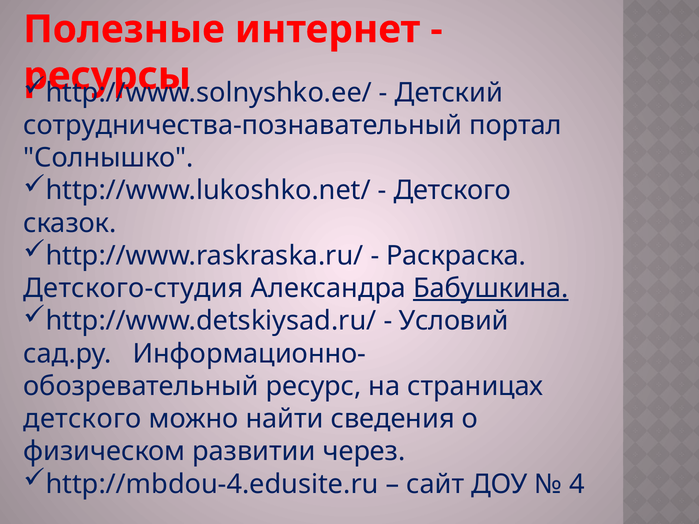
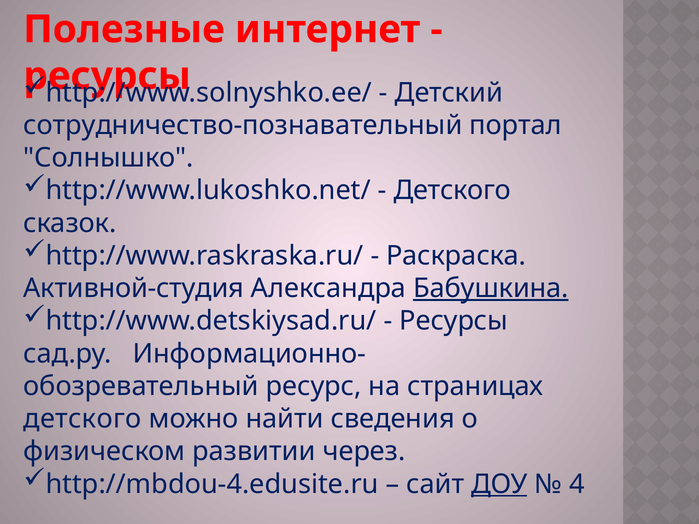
сотрудничества-познавательный: сотрудничества-познавательный -> сотрудничество-познавательный (243, 125)
Детского-студия: Детского-студия -> Активной-студия (134, 288)
Условий: Условий -> Ресурсы (454, 321)
ДОУ underline: none -> present (499, 484)
